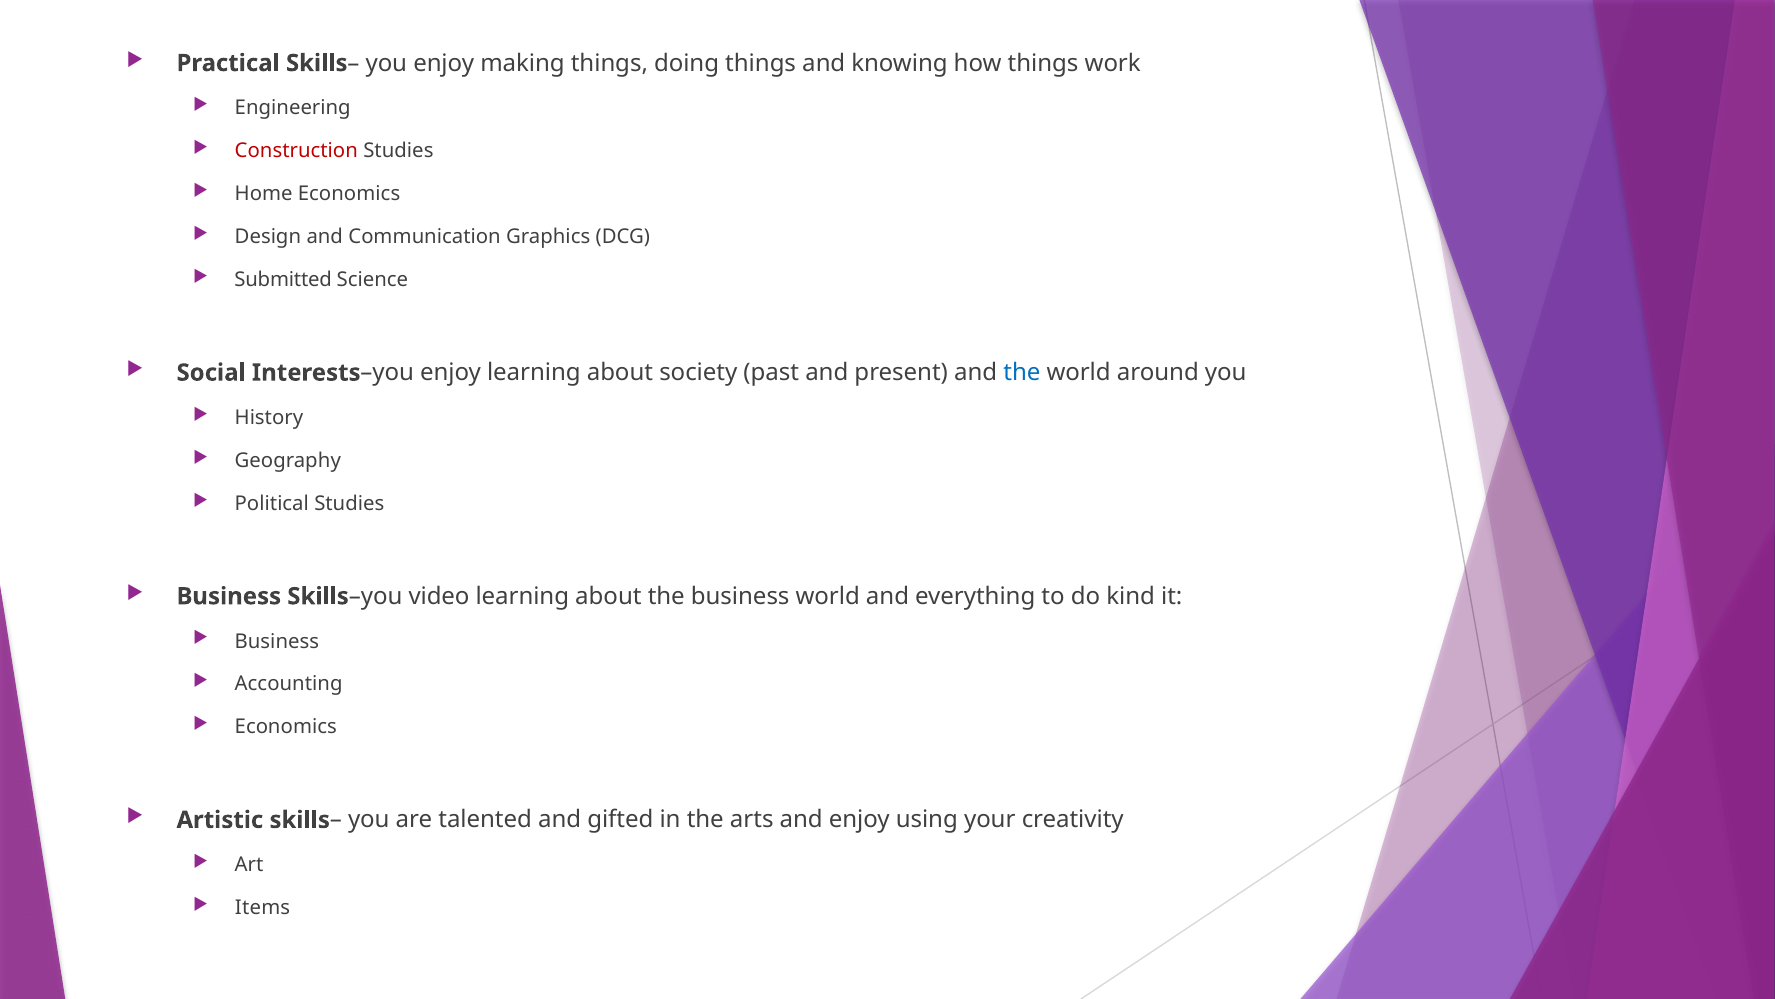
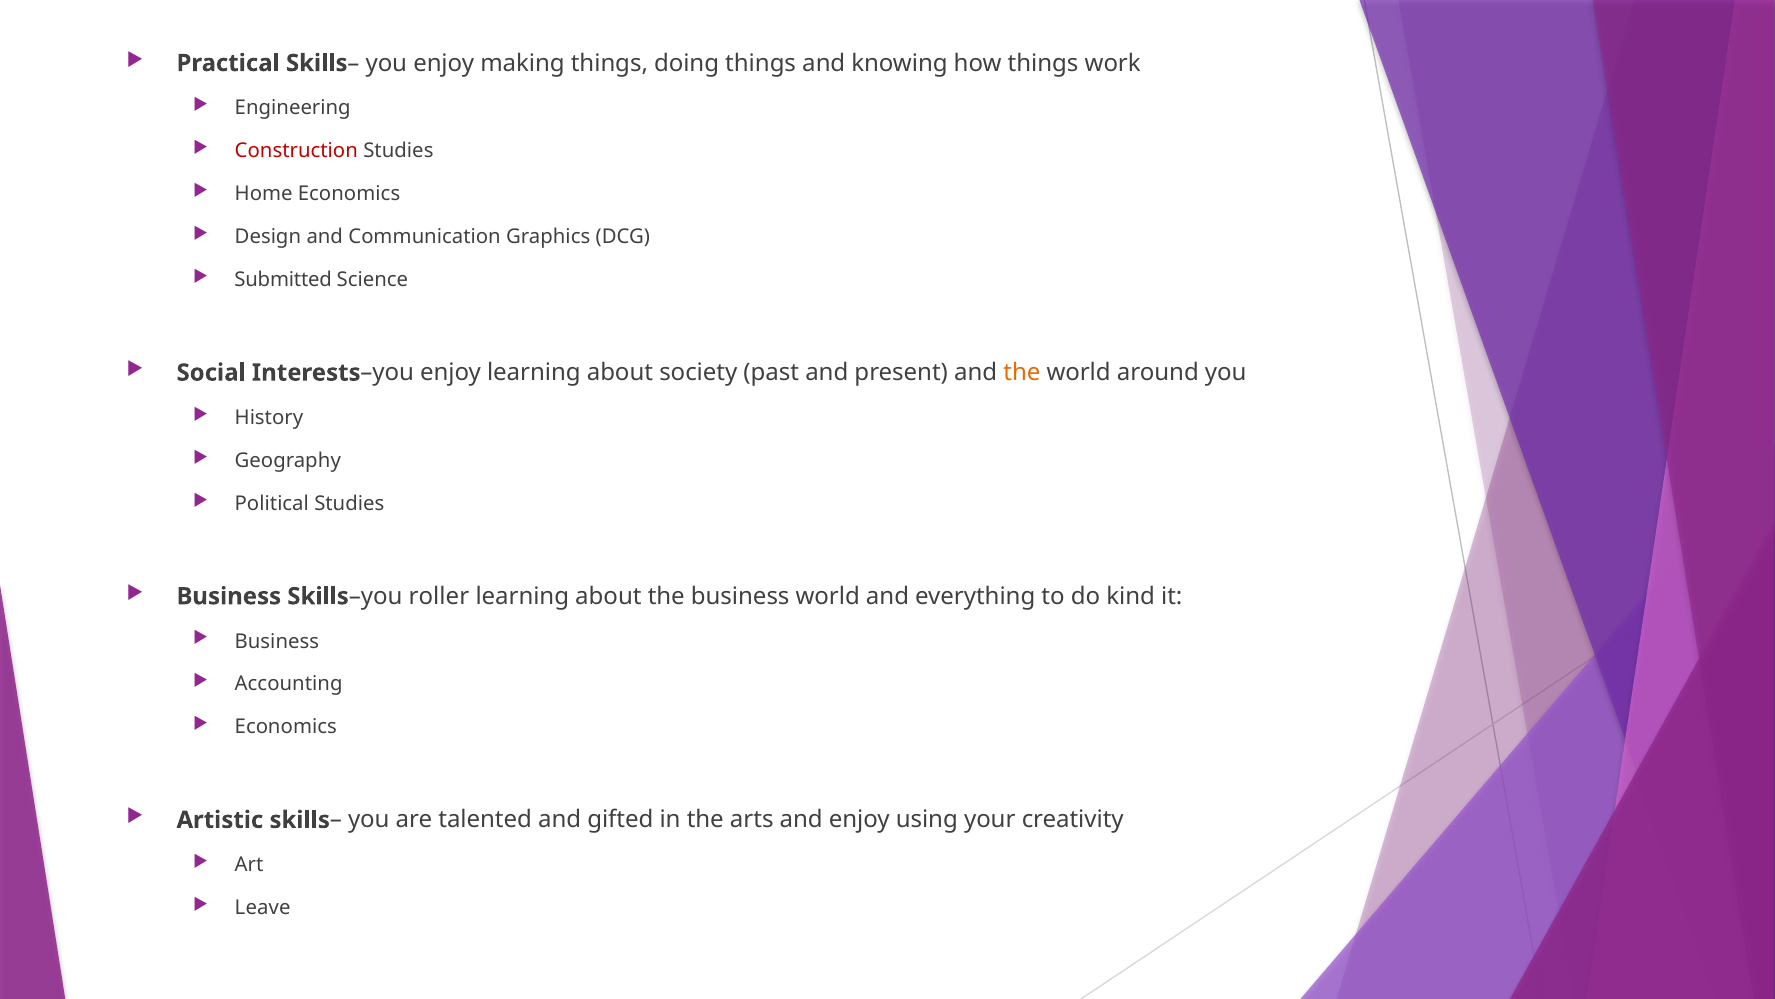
the colour: blue -> orange (1022, 373)
video: video -> roller (439, 596)
Items: Items -> Leave (263, 907)
